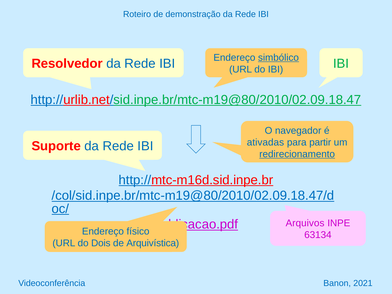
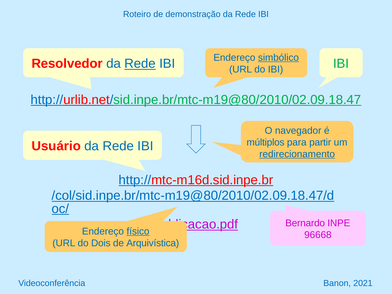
Rede underline: none -> present (140, 64)
ativadas: ativadas -> múltiplos (266, 142)
Suporte: Suporte -> Usuário (56, 146)
Arquivos: Arquivos -> Bernardo (305, 223)
físico underline: none -> present (138, 231)
63134: 63134 -> 96668 (318, 235)
